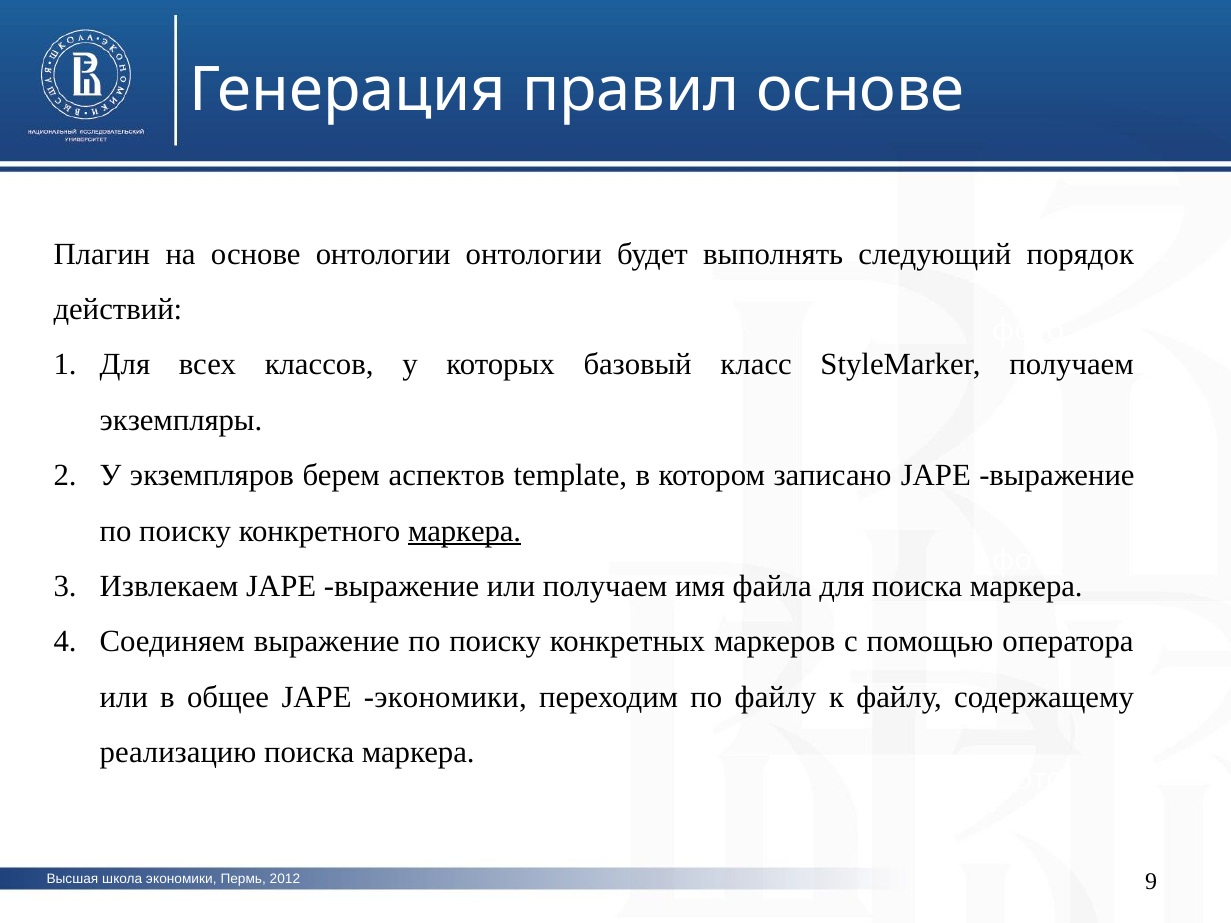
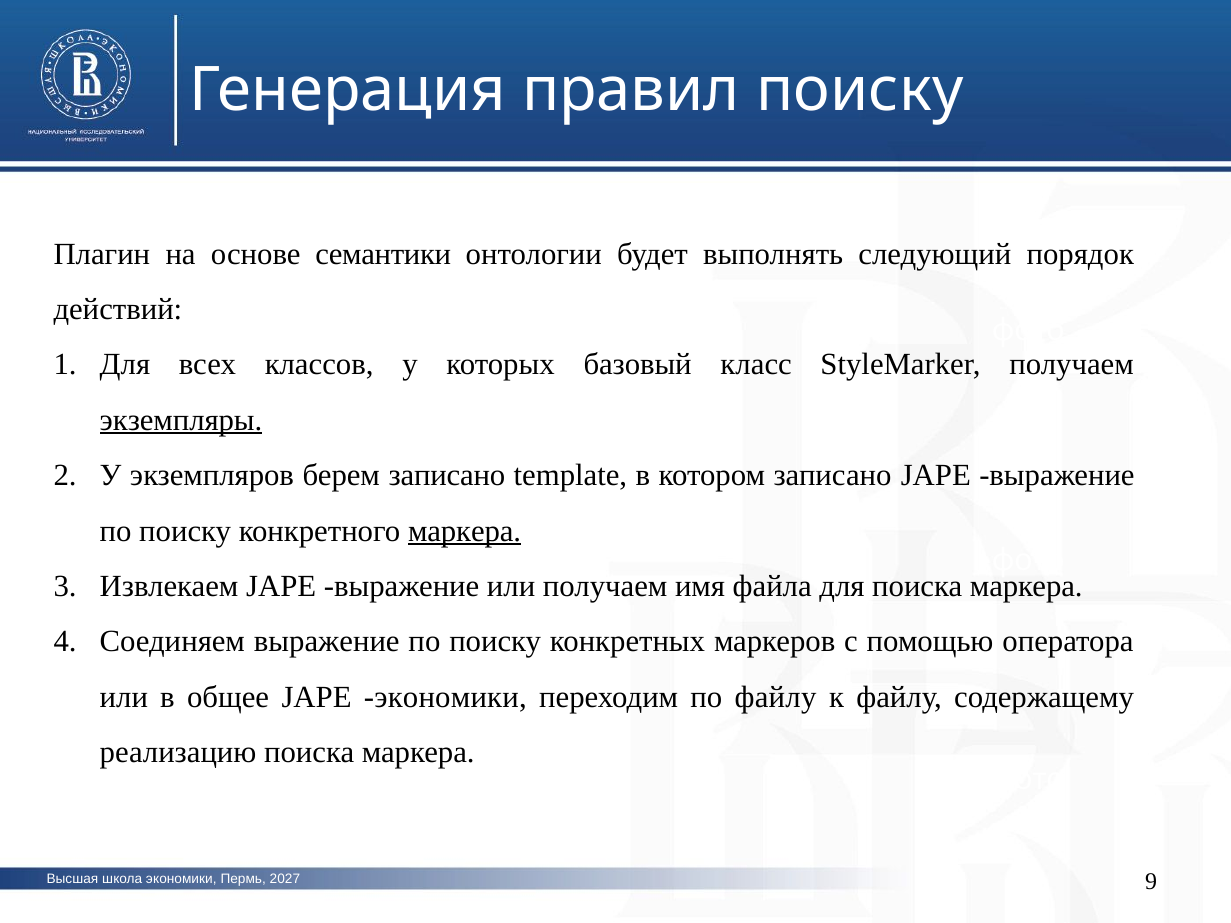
правил основе: основе -> поиску (860, 90)
основе онтологии: онтологии -> семантики (383, 254)
экземпляры underline: none -> present (181, 420)
берем аспектов: аспектов -> записано (447, 476)
2012: 2012 -> 2027 (285, 879)
